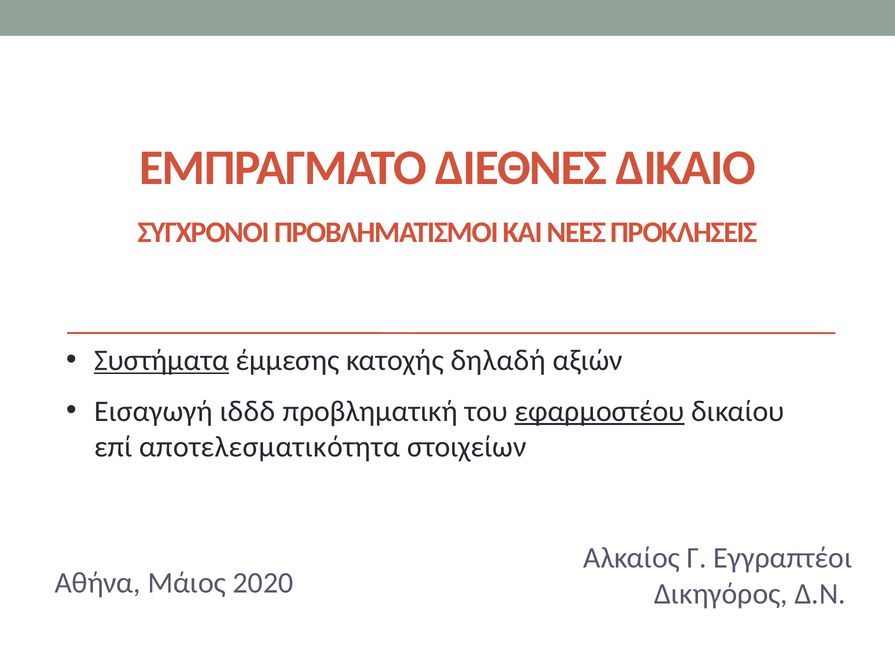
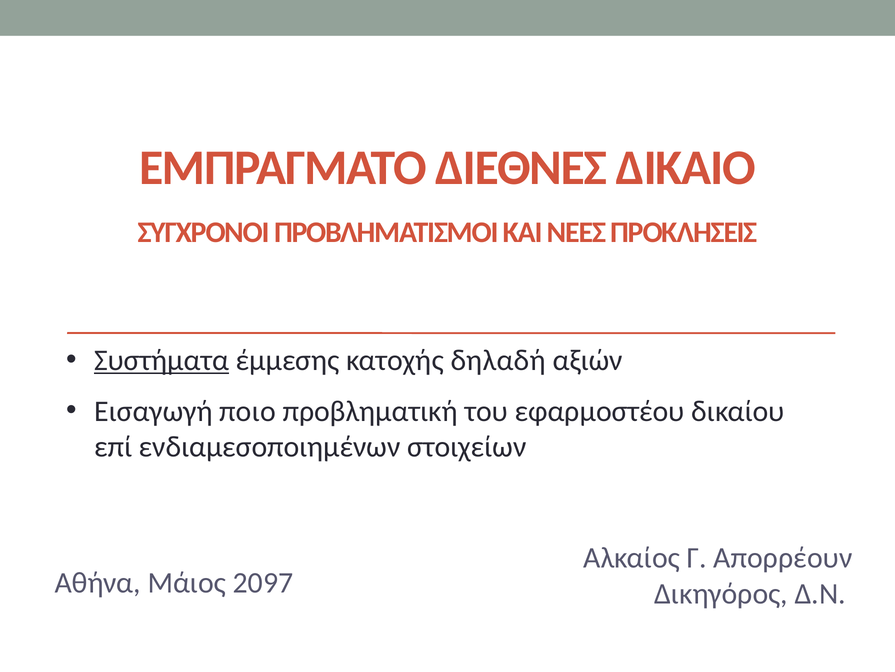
ιδδδ: ιδδδ -> ποιο (248, 411)
εφαρμοστέου underline: present -> none (600, 411)
αποτελεσματικότητα: αποτελεσματικότητα -> ενδιαμεσοποιημένων (270, 447)
Εγγραπτέοι: Εγγραπτέοι -> Απορρέουν (783, 557)
2020: 2020 -> 2097 (263, 582)
